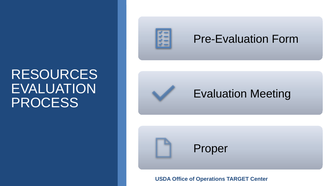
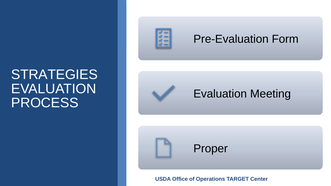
RESOURCES: RESOURCES -> STRATEGIES (54, 75)
